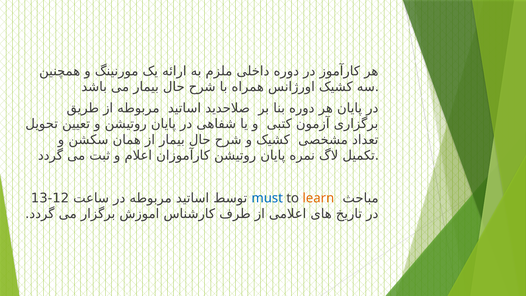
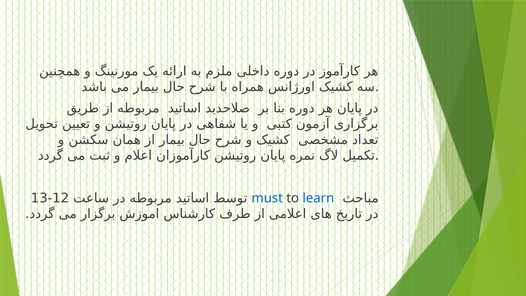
learn colour: orange -> blue (318, 198)
